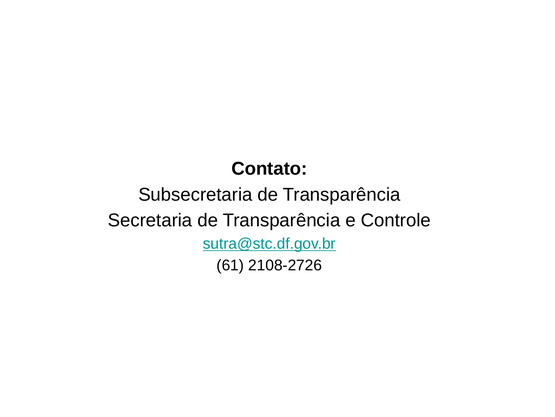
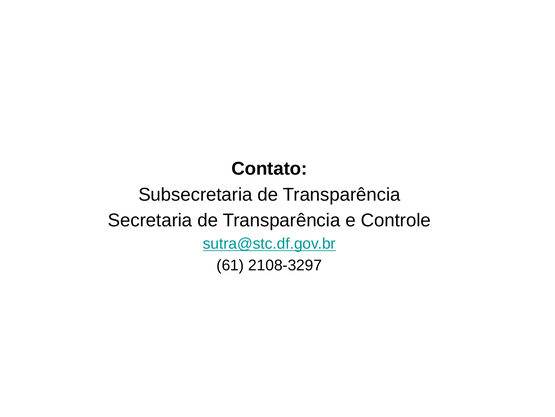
2108-2726: 2108-2726 -> 2108-3297 (285, 265)
